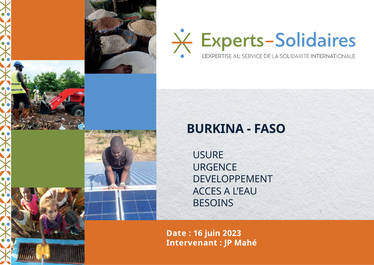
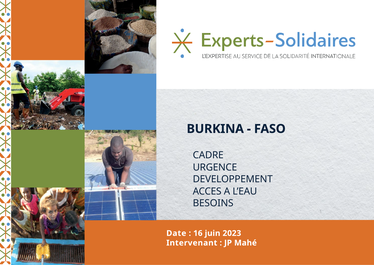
USURE: USURE -> CADRE (208, 155)
